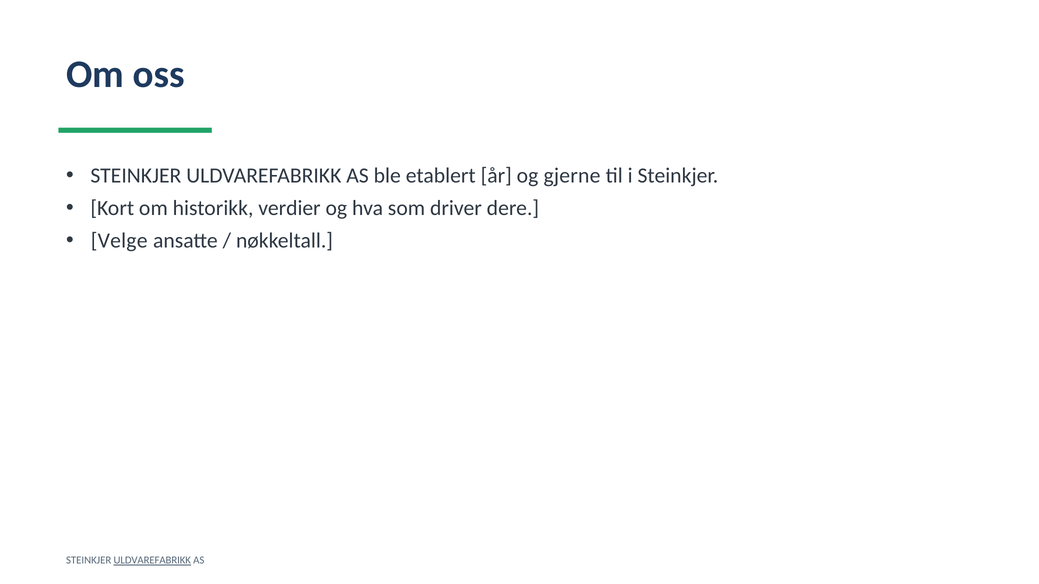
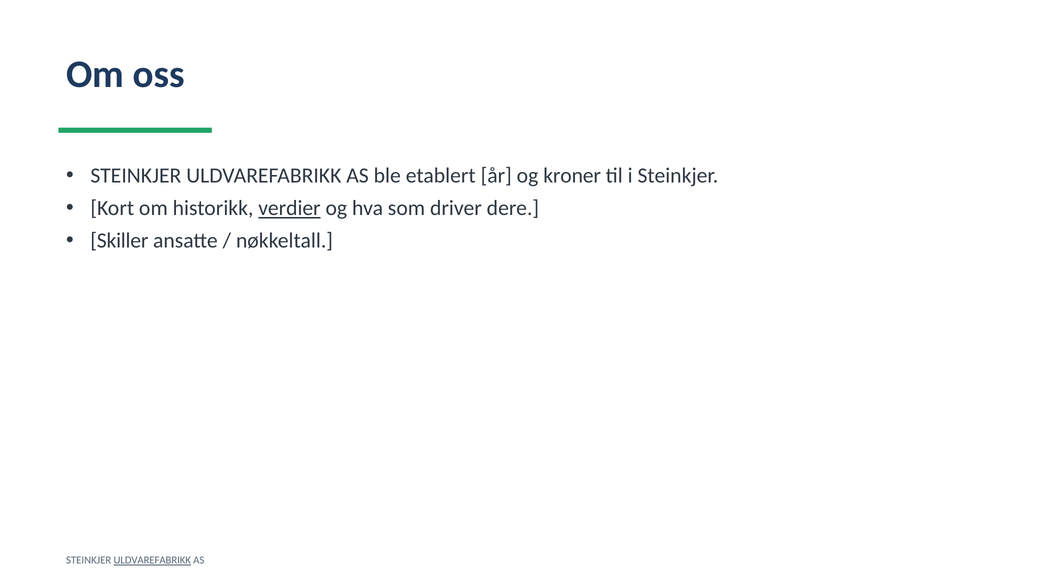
gjerne: gjerne -> kroner (572, 176)
verdier underline: none -> present (289, 208)
Velge: Velge -> Skiller (119, 241)
